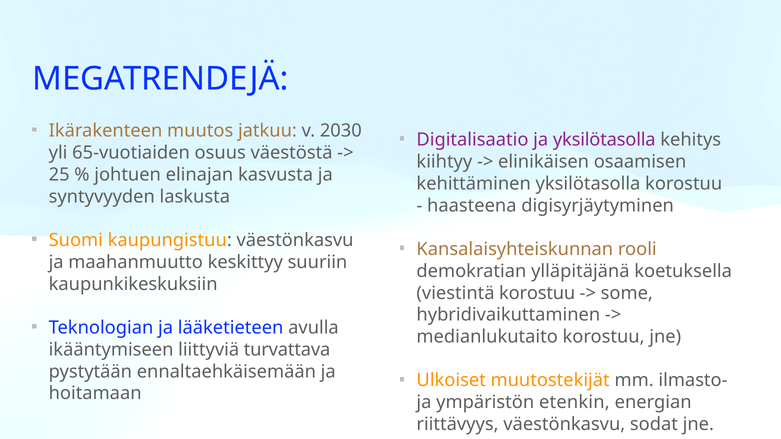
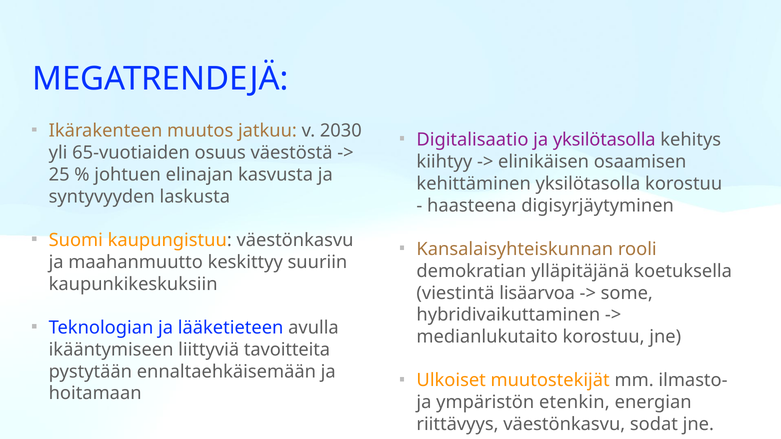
viestintä korostuu: korostuu -> lisäarvoa (537, 293)
turvattava: turvattava -> tavoitteita (287, 350)
